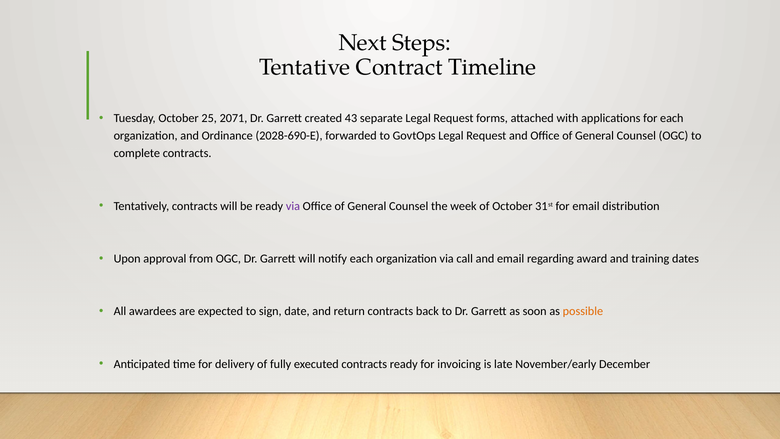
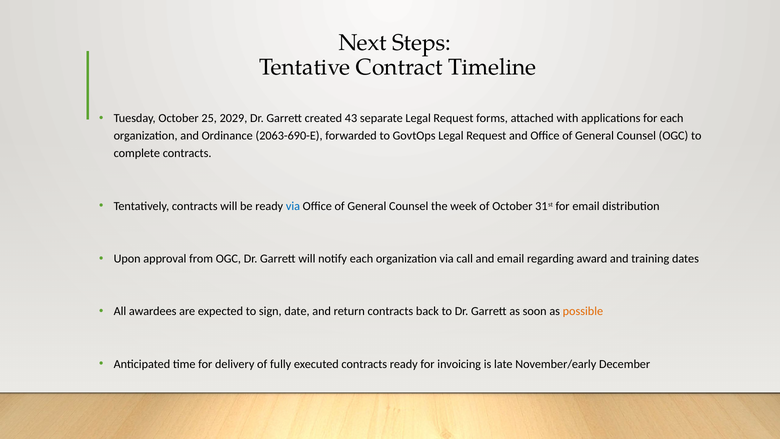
2071: 2071 -> 2029 (233, 118)
2028-690-E: 2028-690-E -> 2063-690-E (289, 136)
via colour: purple -> blue (293, 206)
